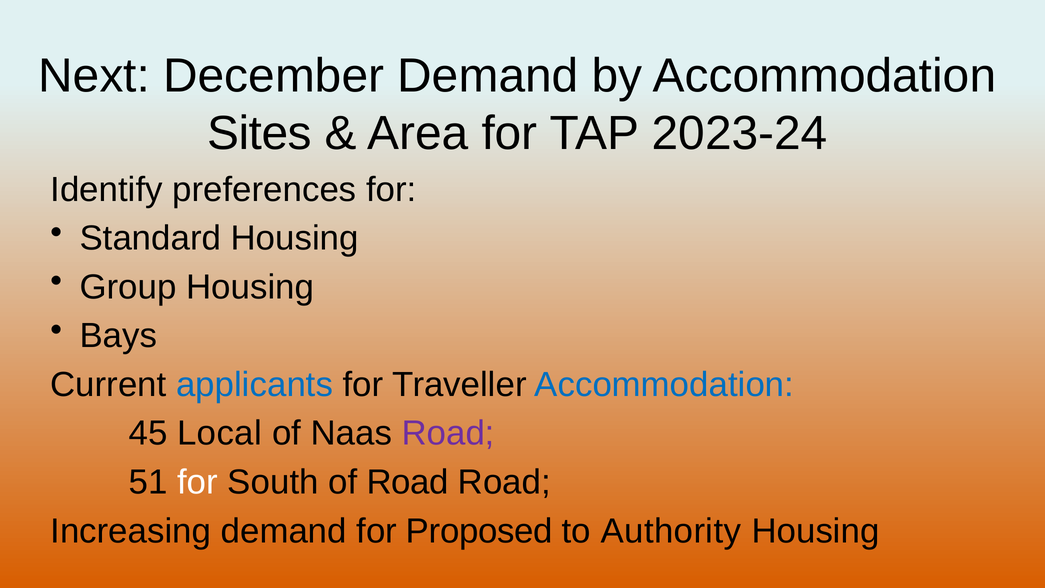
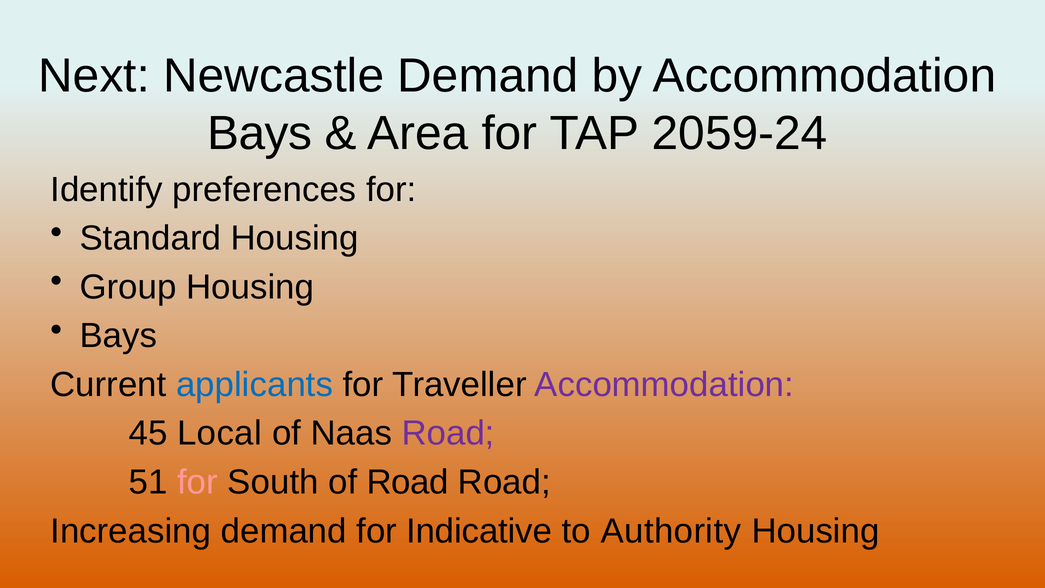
December: December -> Newcastle (274, 76)
Sites: Sites -> Bays (260, 133)
2023-24: 2023-24 -> 2059-24 (740, 133)
Accommodation colour: blue -> purple (664, 385)
for colour: white -> pink (197, 482)
Proposed: Proposed -> Indicative (479, 531)
